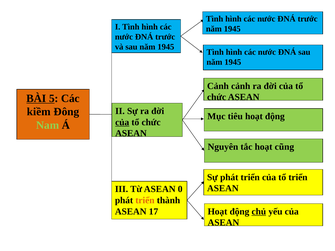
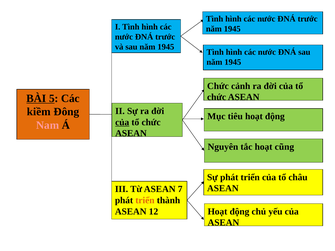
Cảnh: Cảnh -> Chức (218, 86)
Nam colour: light green -> pink (48, 125)
tổ triển: triển -> châu (298, 177)
0: 0 -> 7 (180, 189)
17: 17 -> 12 (154, 212)
chủ underline: present -> none (259, 212)
